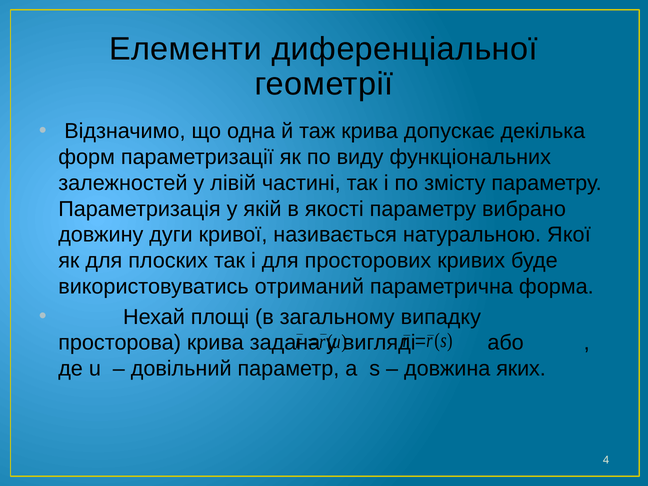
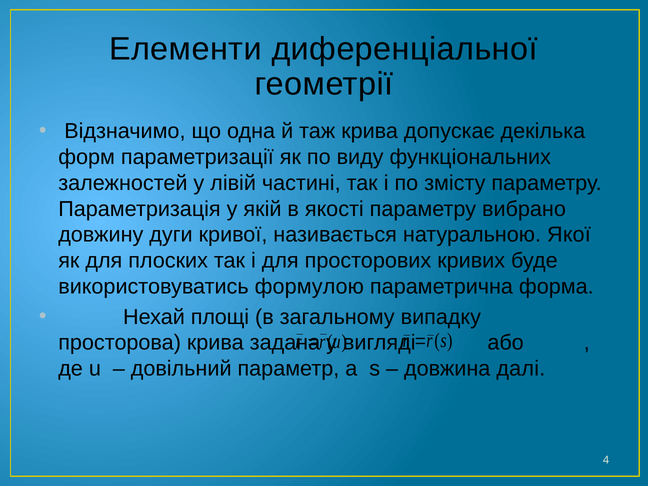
отриманий: отриманий -> формулою (309, 287)
яких: яких -> далі (521, 369)
